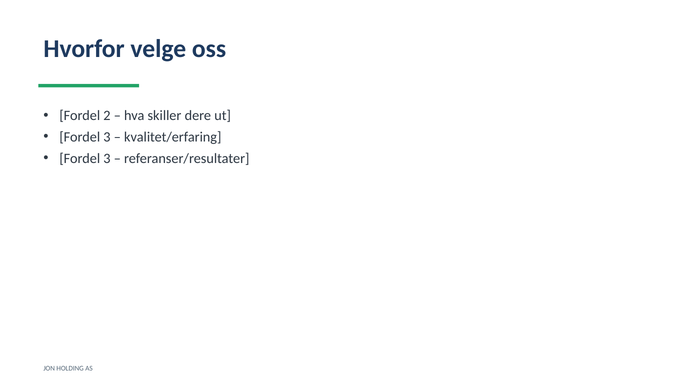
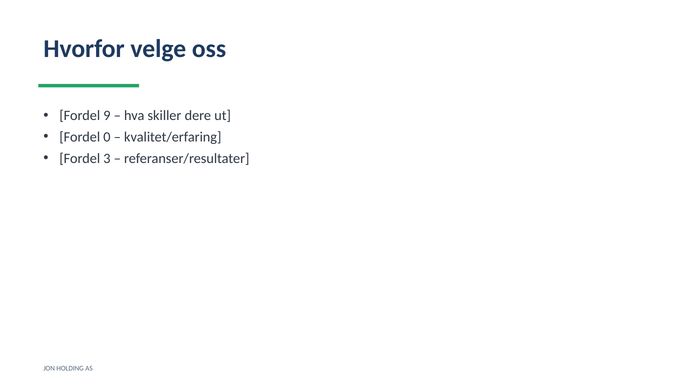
2: 2 -> 9 (107, 116)
3: 3 -> 0 (107, 137)
